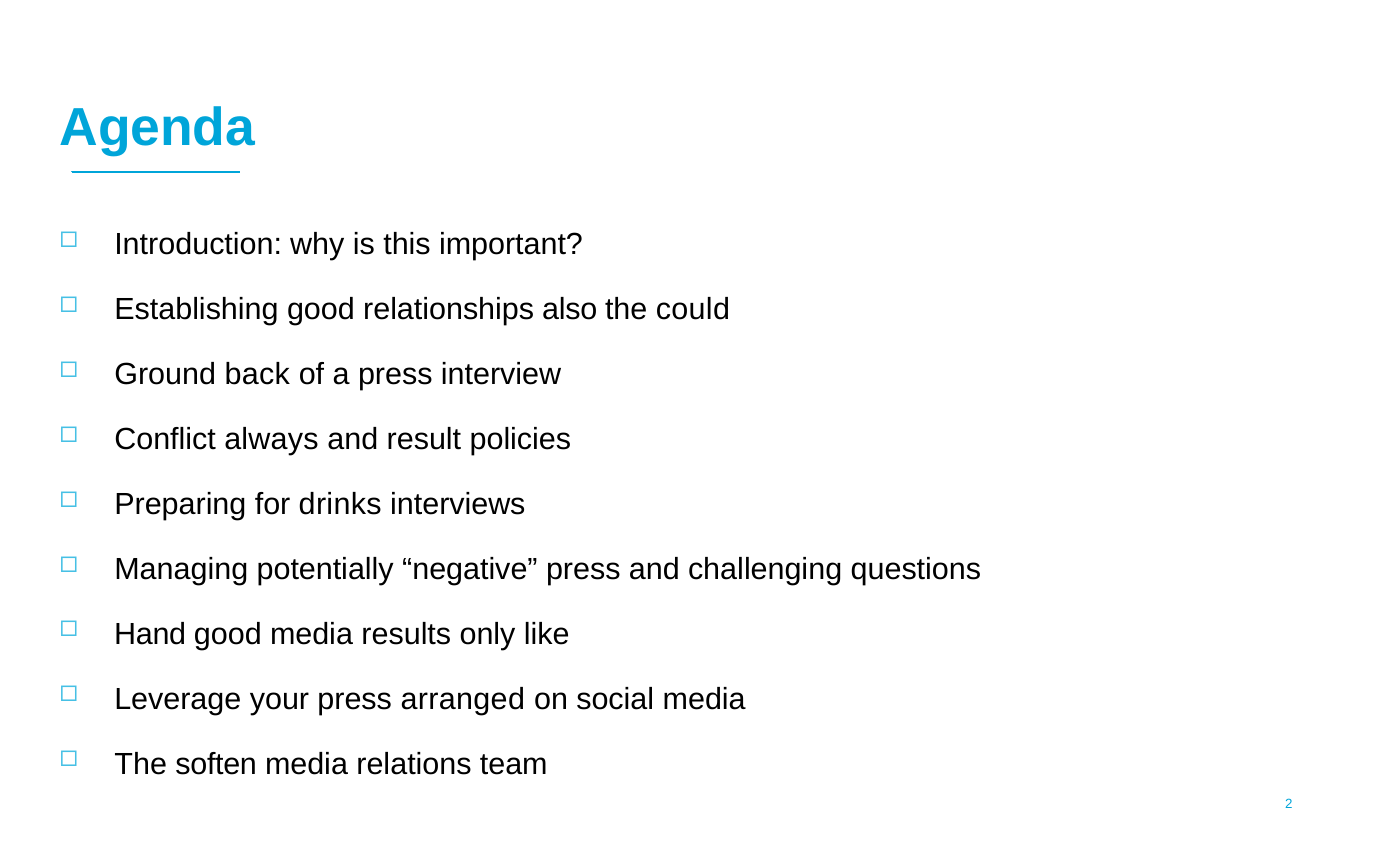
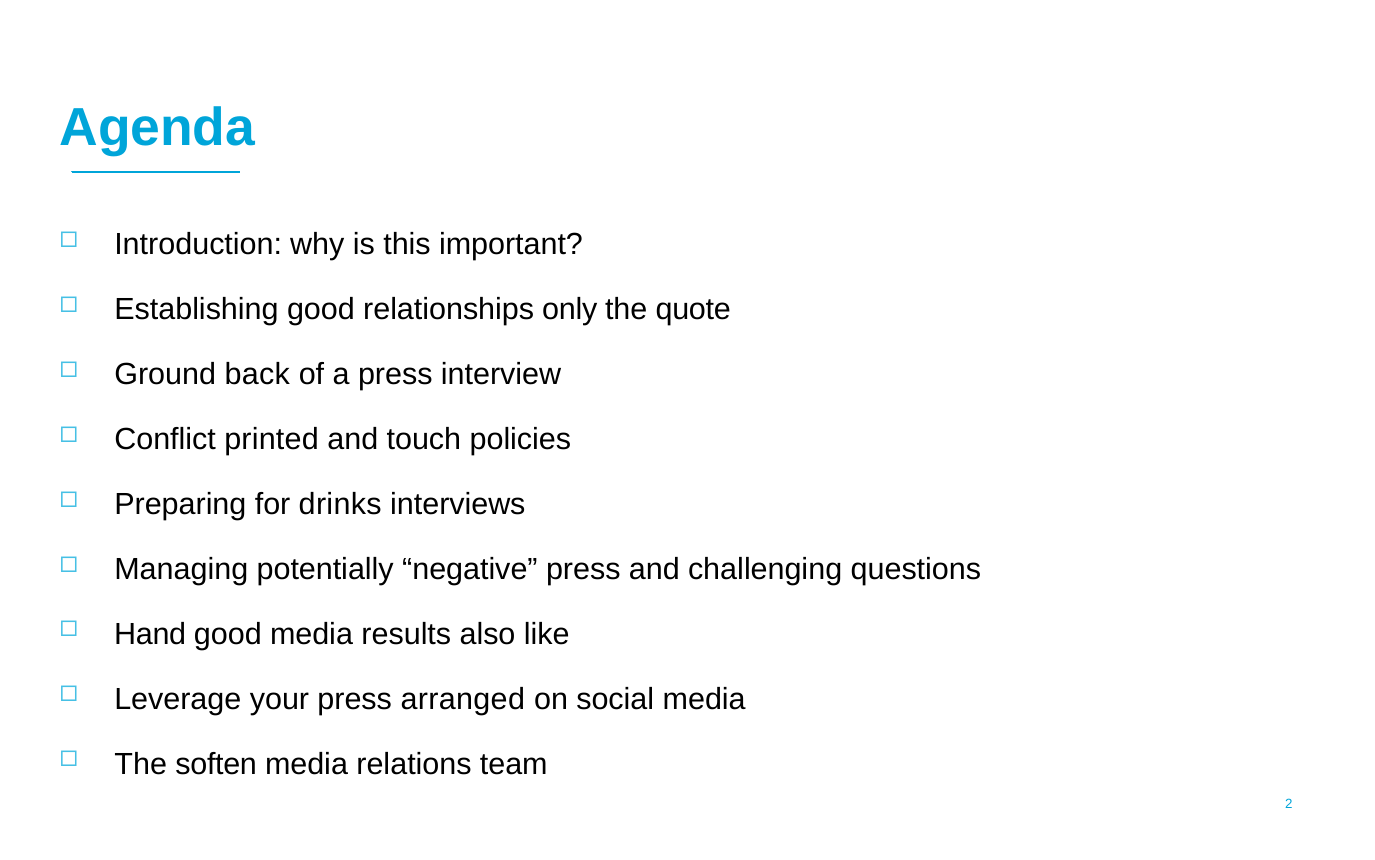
also: also -> only (570, 309)
could: could -> quote (693, 309)
always: always -> printed (271, 439)
result: result -> touch (424, 439)
only: only -> also (488, 634)
